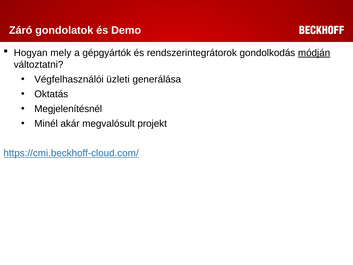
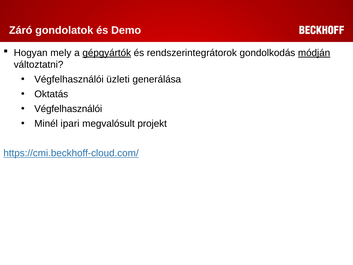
gépgyártók underline: none -> present (107, 53)
Megjelenítésnél: Megjelenítésnél -> Végfelhasználói (68, 109)
akár: akár -> ipari (70, 124)
